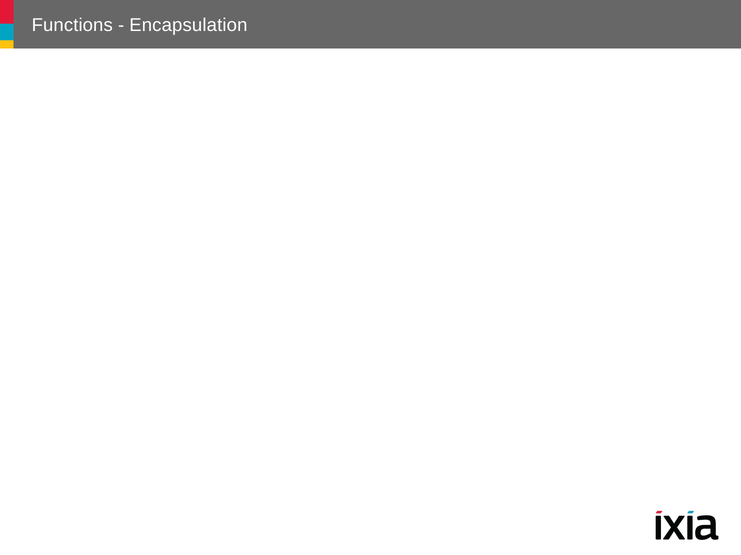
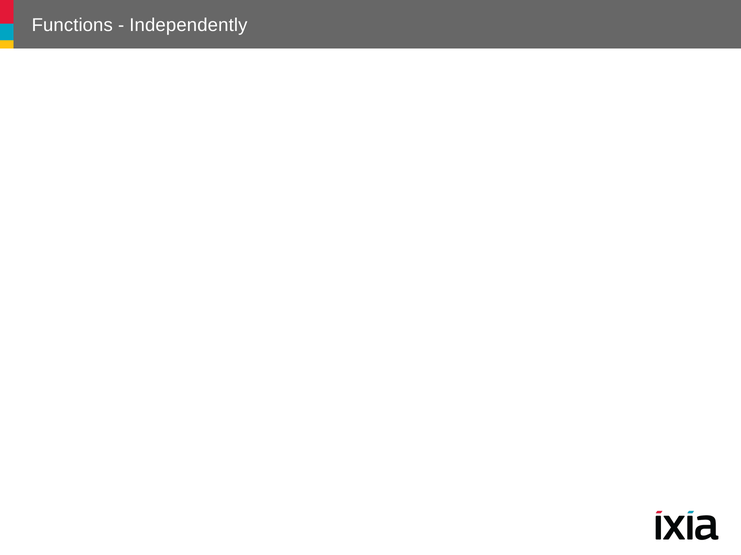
Encapsulation: Encapsulation -> Independently (188, 25)
